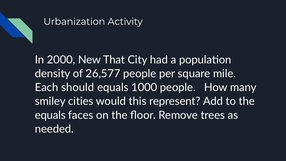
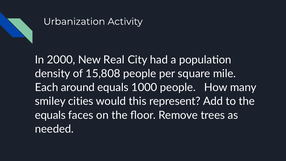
That: That -> Real (114, 60)
26,577: 26,577 -> 15,808 (103, 74)
should: should -> around (78, 87)
